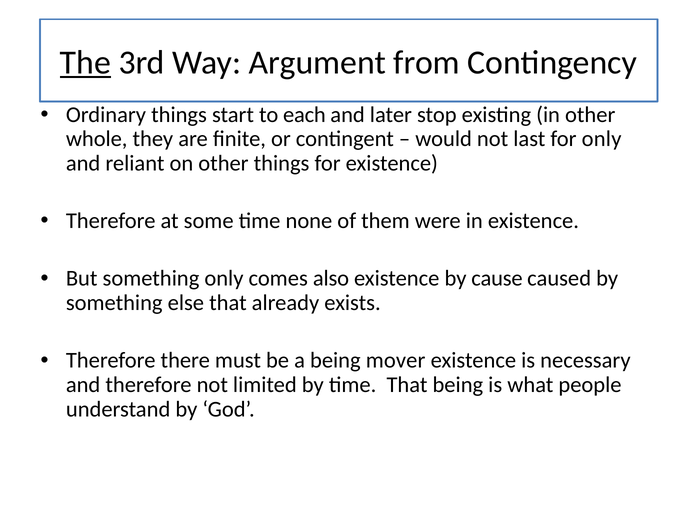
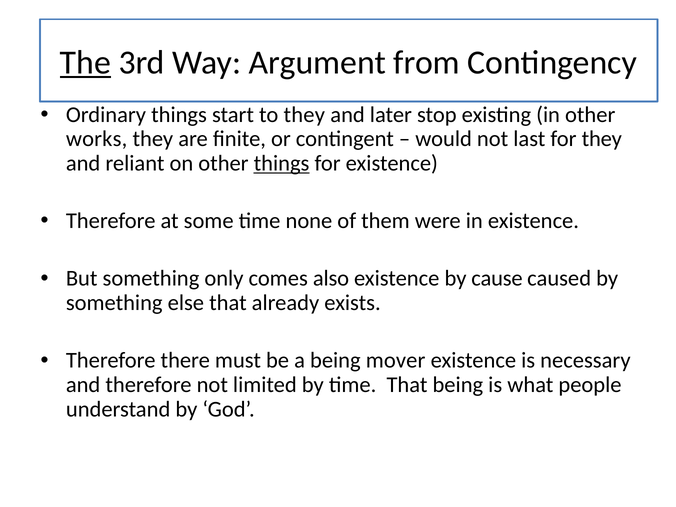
to each: each -> they (304, 115)
whole: whole -> works (97, 139)
for only: only -> they (602, 139)
things underline: none -> present (282, 163)
